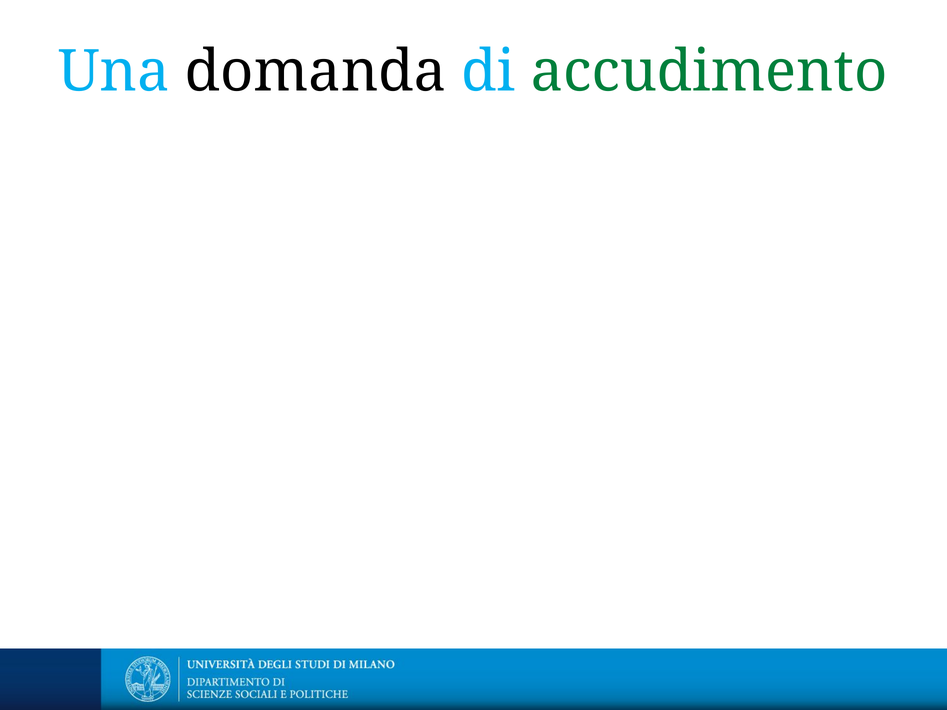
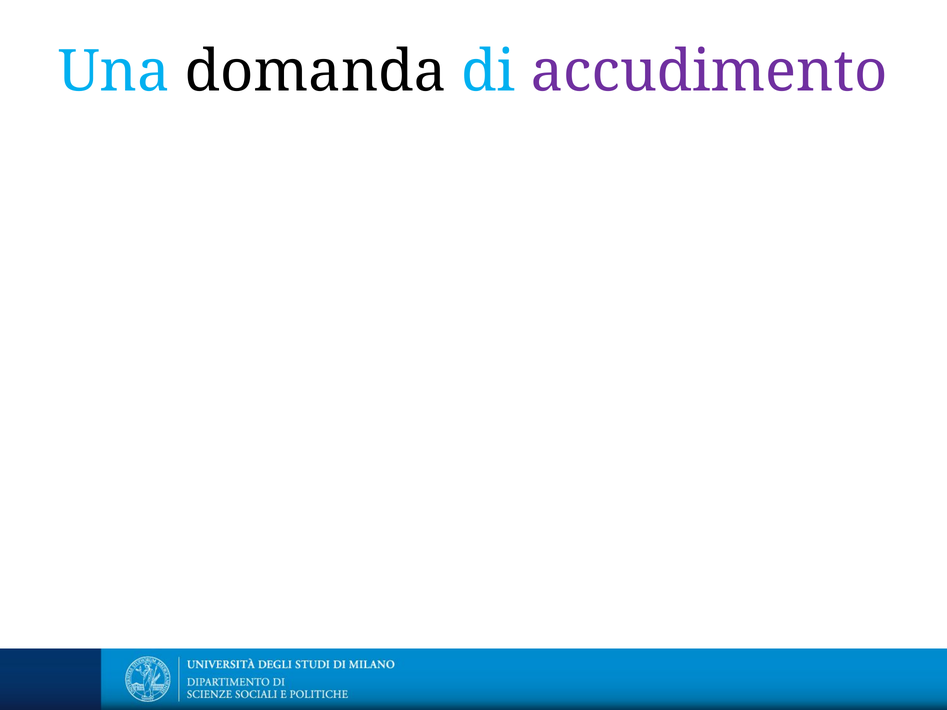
accudimento colour: green -> purple (709, 72)
